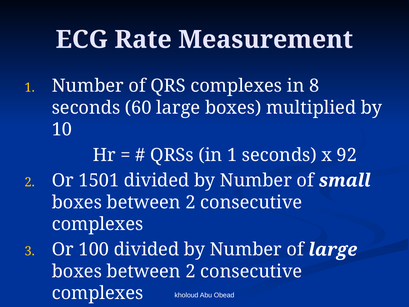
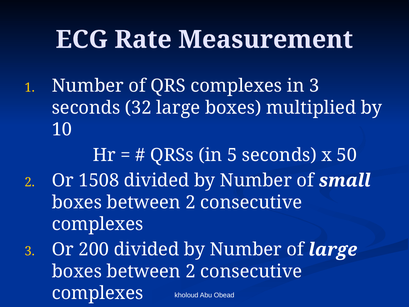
in 8: 8 -> 3 (314, 86)
60: 60 -> 32 (138, 108)
in 1: 1 -> 5 (232, 155)
92: 92 -> 50 (347, 155)
1501: 1501 -> 1508 (99, 180)
100: 100 -> 200 (94, 249)
